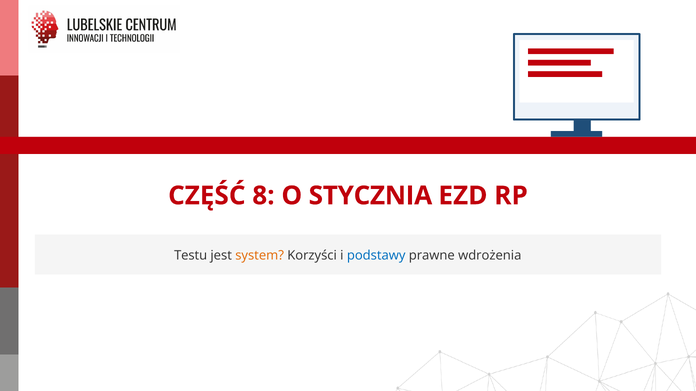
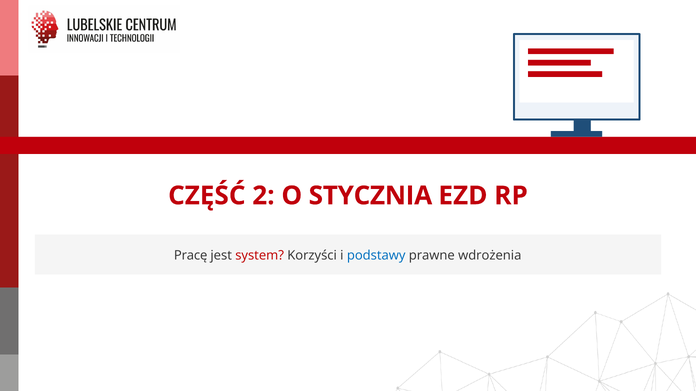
8: 8 -> 2 (263, 196)
Testu: Testu -> Pracę (191, 256)
system colour: orange -> red (260, 256)
